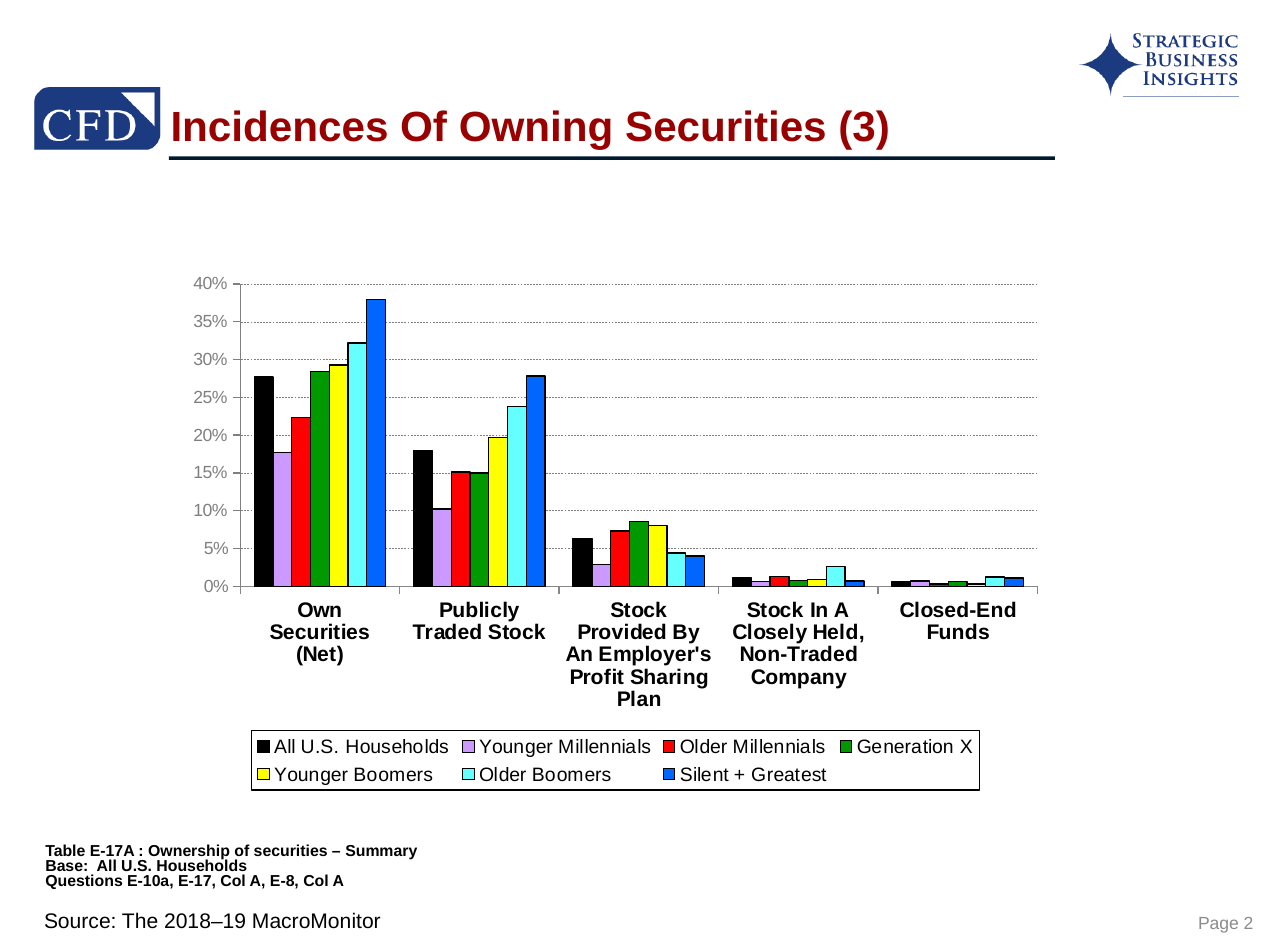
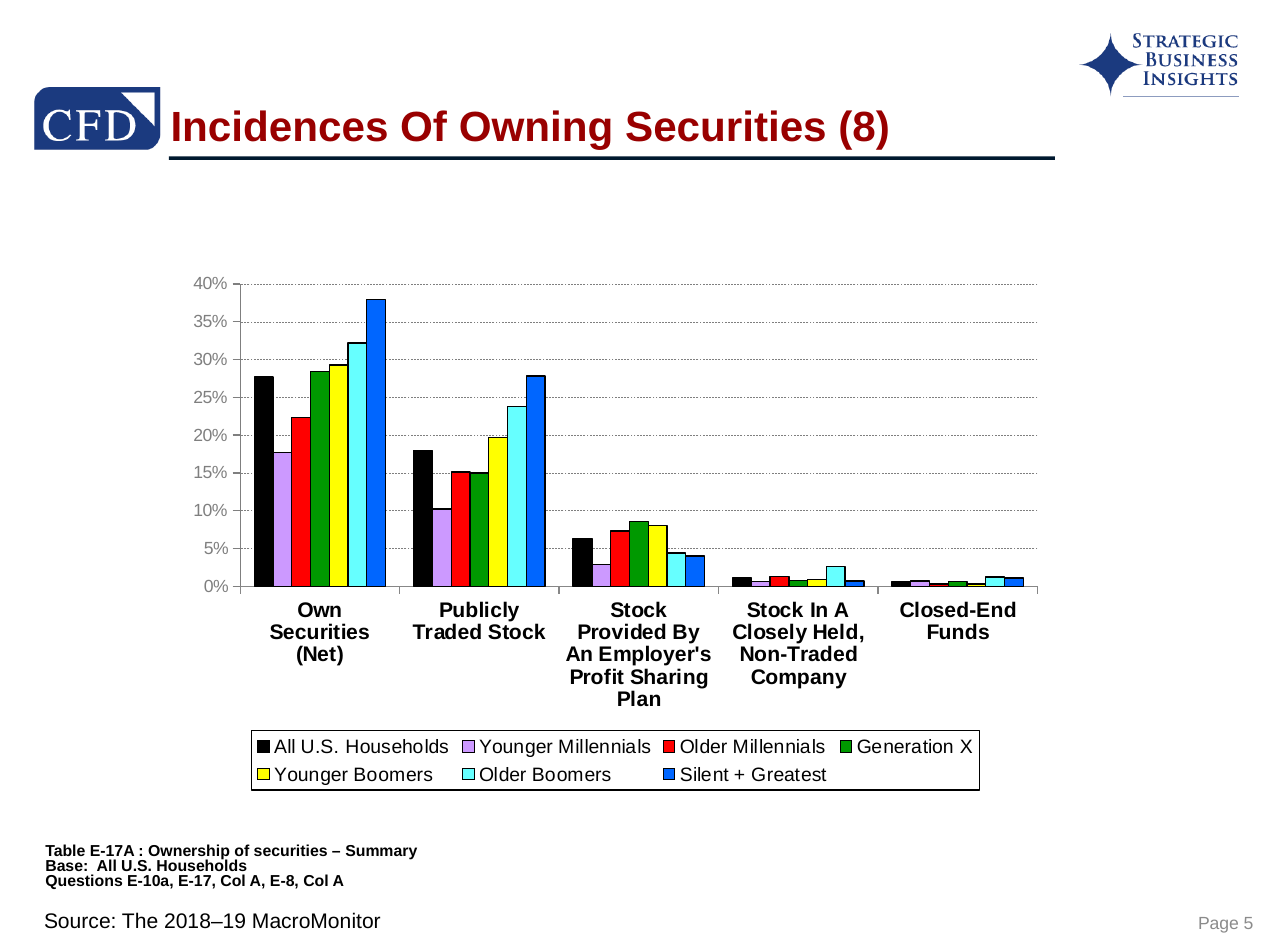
3: 3 -> 8 (864, 128)
2: 2 -> 5 (1249, 924)
